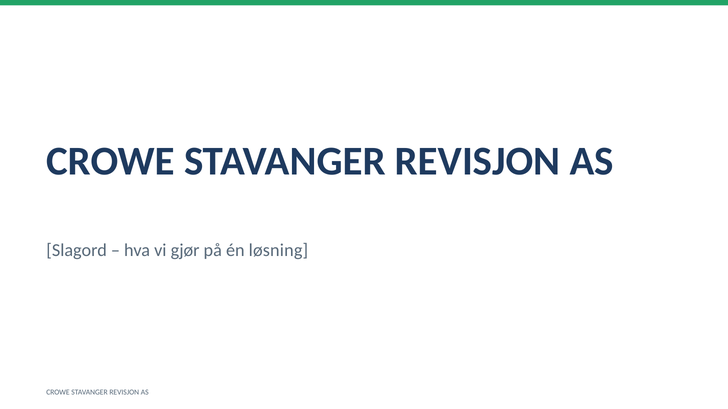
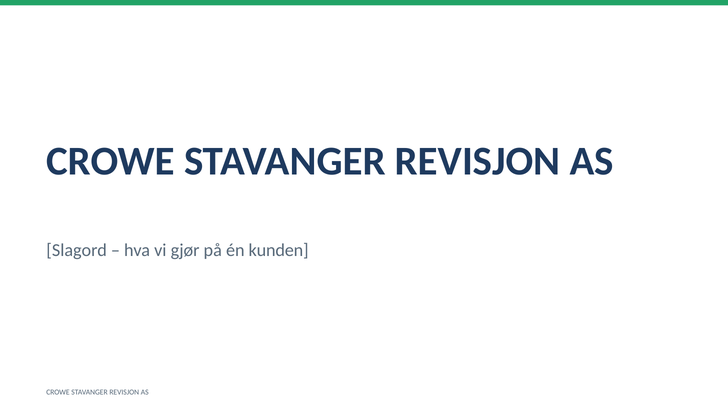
løsning: løsning -> kunden (279, 251)
